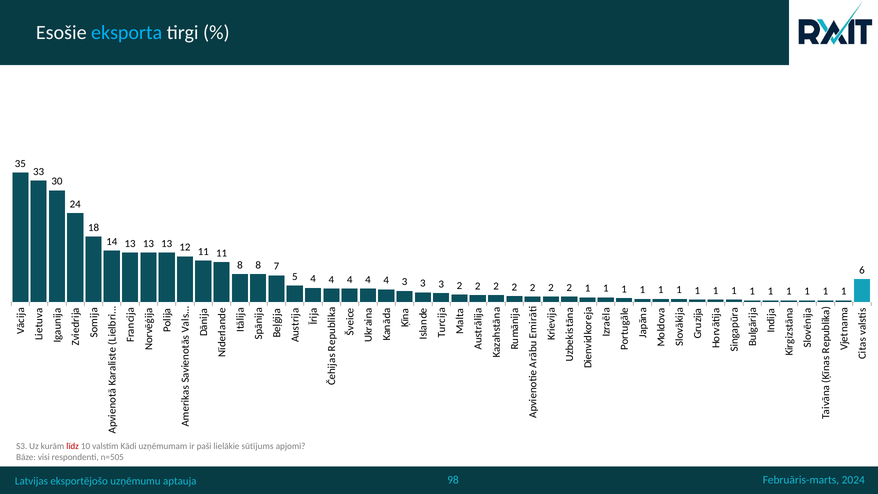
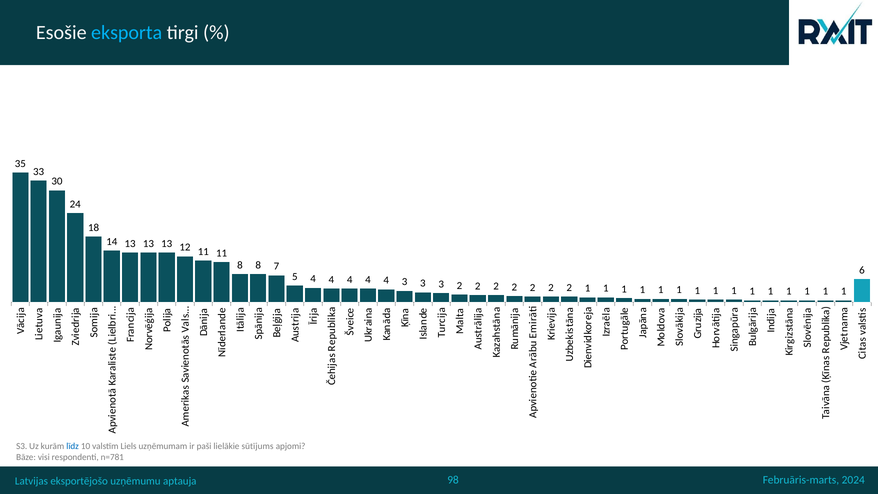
līdz colour: red -> blue (73, 446)
Kādi: Kādi -> Liels (129, 446)
n=505: n=505 -> n=781 (112, 457)
